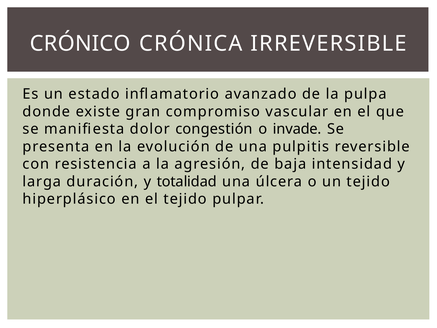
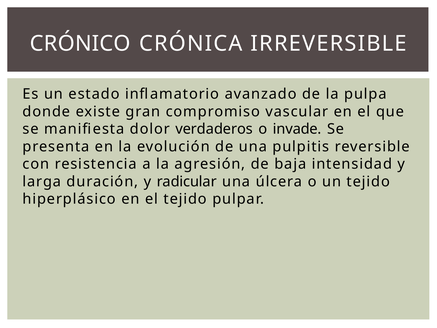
congestión: congestión -> verdaderos (214, 129)
totalidad: totalidad -> radicular (187, 182)
